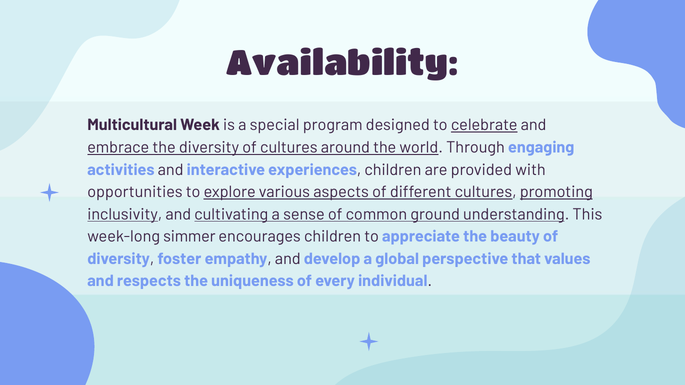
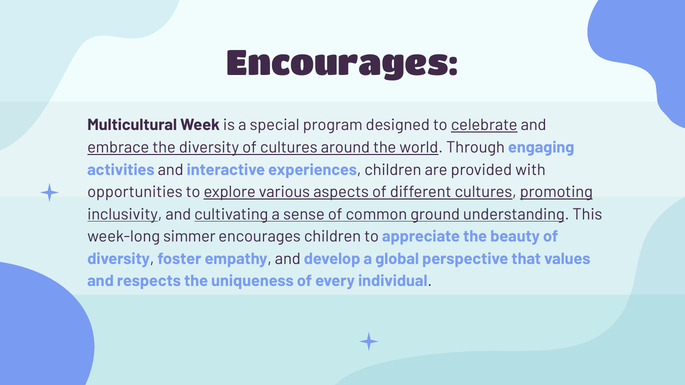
Availability: Availability -> Encourages (342, 64)
